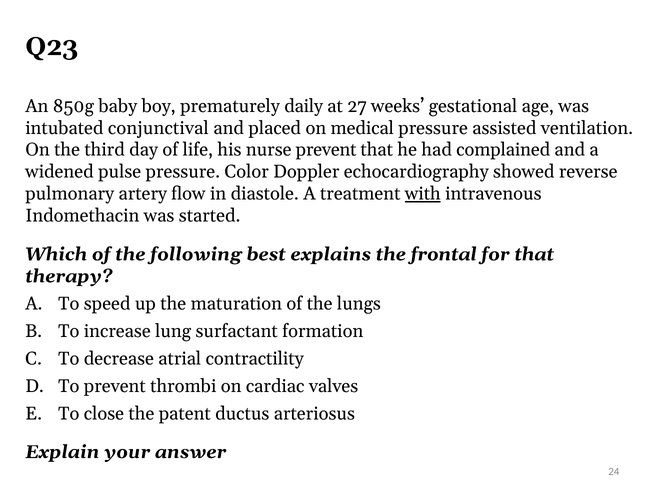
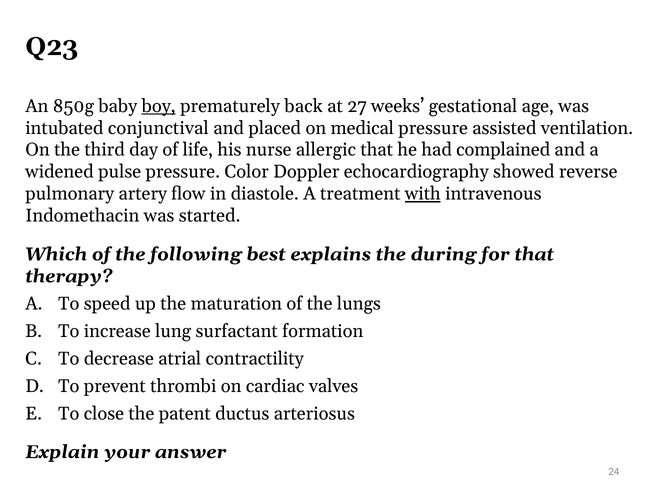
boy underline: none -> present (159, 106)
daily: daily -> back (304, 106)
nurse prevent: prevent -> allergic (326, 150)
frontal: frontal -> during (444, 254)
